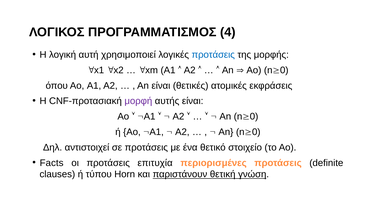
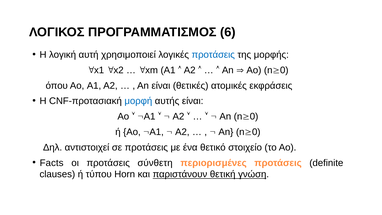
4: 4 -> 6 (228, 32)
μορφή colour: purple -> blue (138, 101)
επιτυχία: επιτυχία -> σύνθετη (155, 163)
